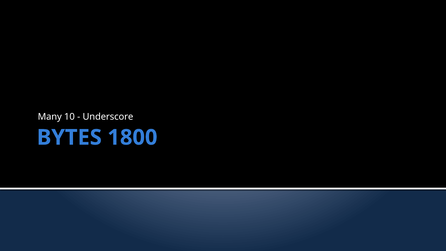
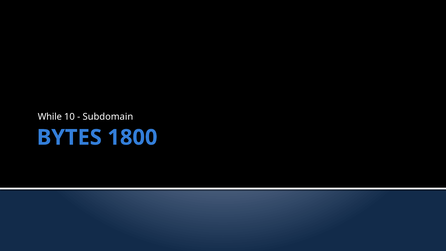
Many: Many -> While (50, 117)
Underscore: Underscore -> Subdomain (108, 117)
